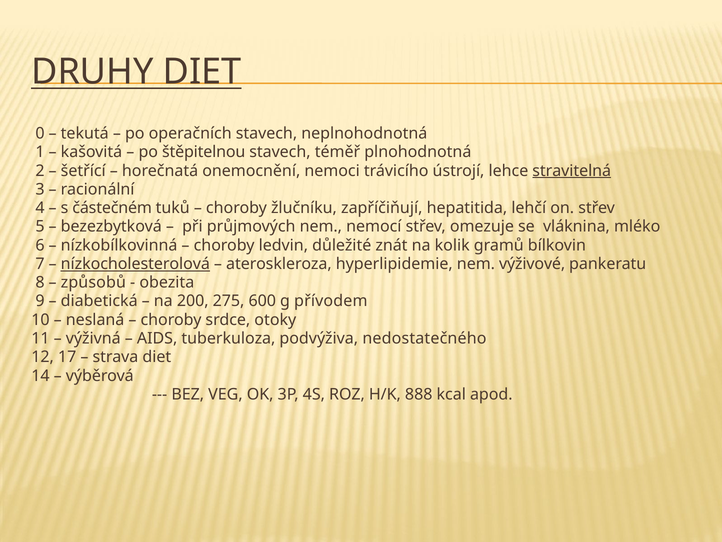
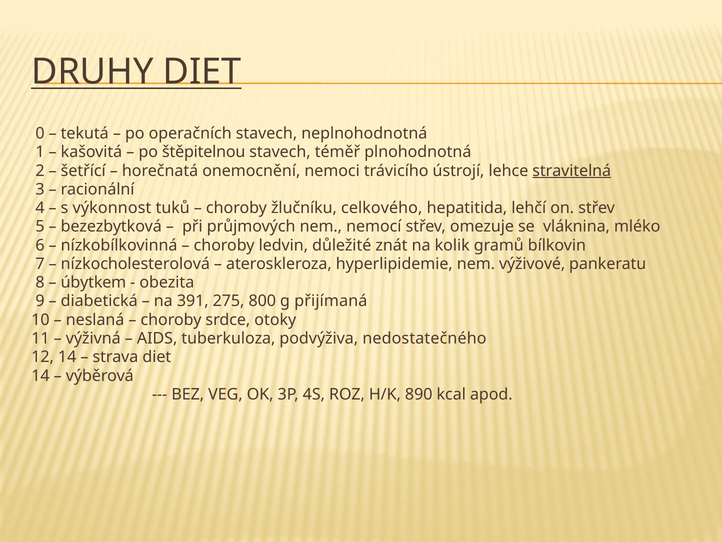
částečném: částečném -> výkonnost (112, 208)
zapříčiňují: zapříčiňují -> celkového (382, 208)
nízkocholesterolová underline: present -> none (135, 264)
způsobů: způsobů -> úbytkem (93, 282)
200: 200 -> 391 (193, 301)
600: 600 -> 800 (262, 301)
přívodem: přívodem -> přijímaná (331, 301)
12 17: 17 -> 14 (67, 357)
888: 888 -> 890 (419, 394)
